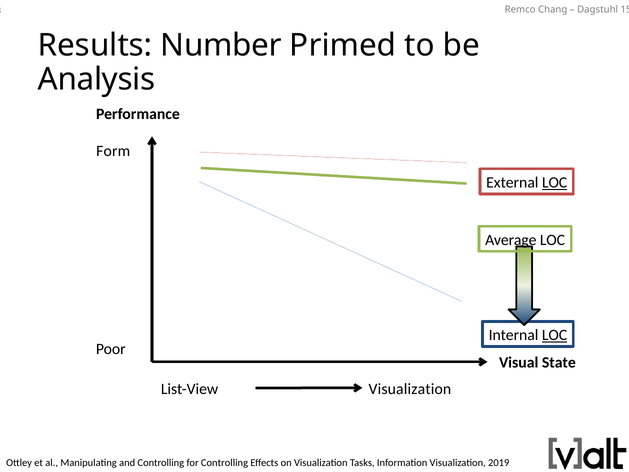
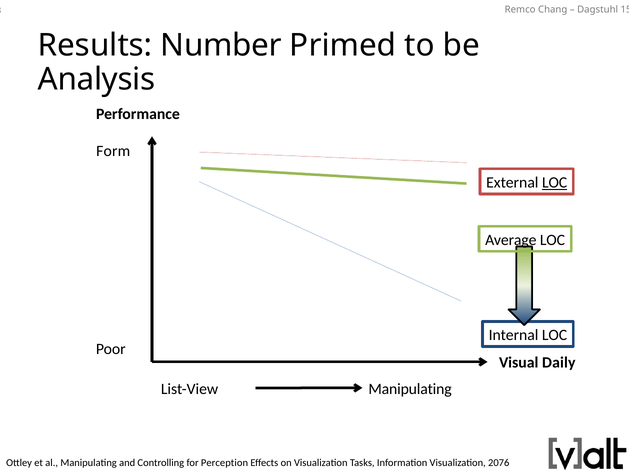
LOC underline: present -> none (555, 335)
State: State -> Daily (559, 363)
List-View Visualization: Visualization -> Manipulating (410, 389)
for Controlling: Controlling -> Perception (224, 463)
2019: 2019 -> 2076 (499, 463)
